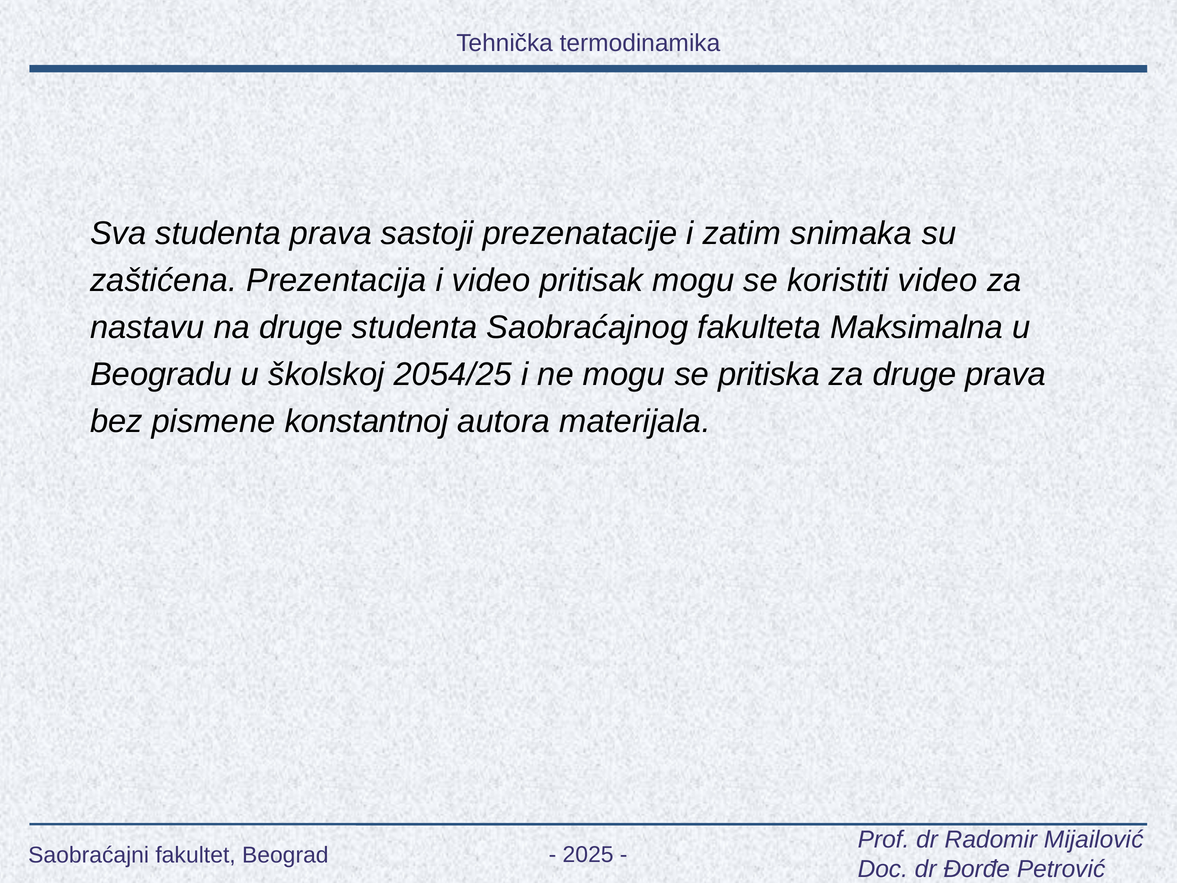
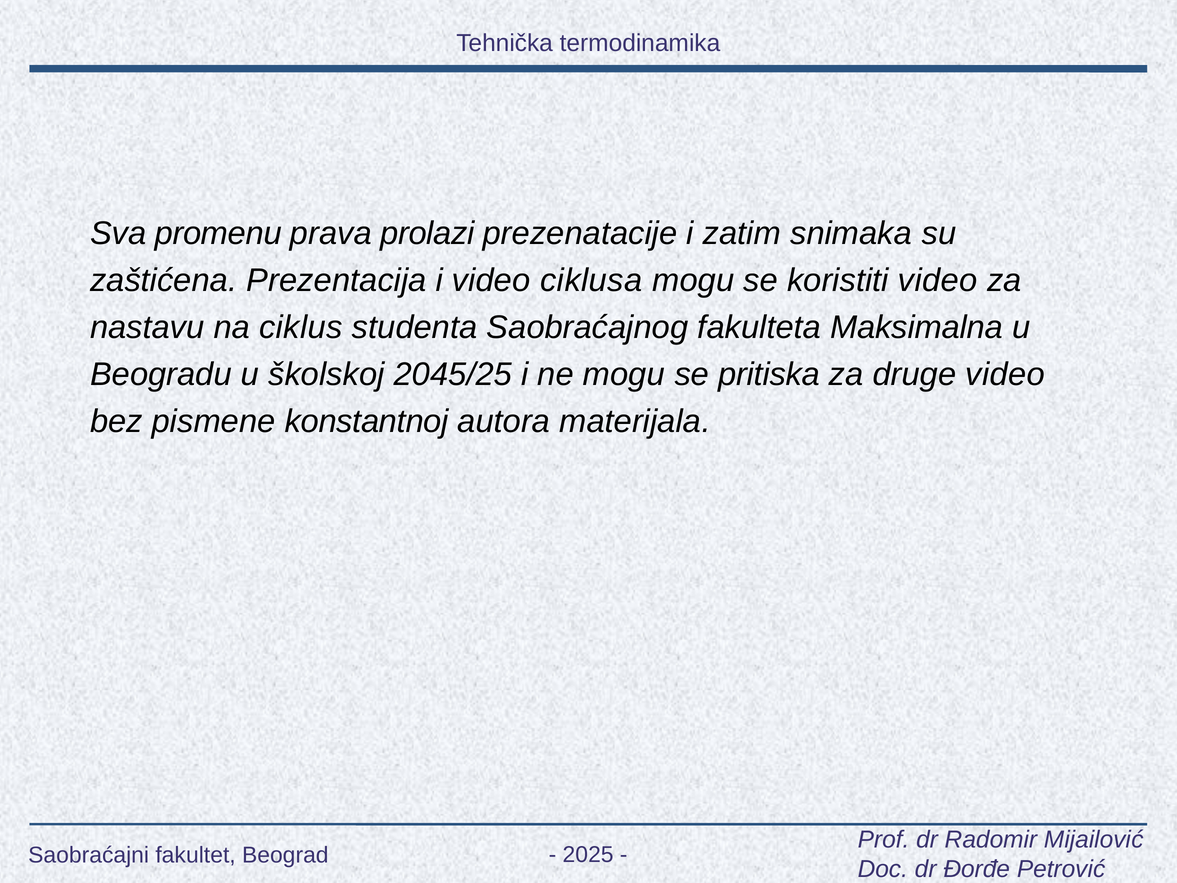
Sva studenta: studenta -> promenu (218, 233)
sastoji: sastoji -> prolazi (427, 233)
pritisak: pritisak -> ciklusa (591, 280)
na druge: druge -> ciklus (301, 327)
2054/25: 2054/25 -> 2045/25 (453, 374)
druge prava: prava -> video (1005, 374)
